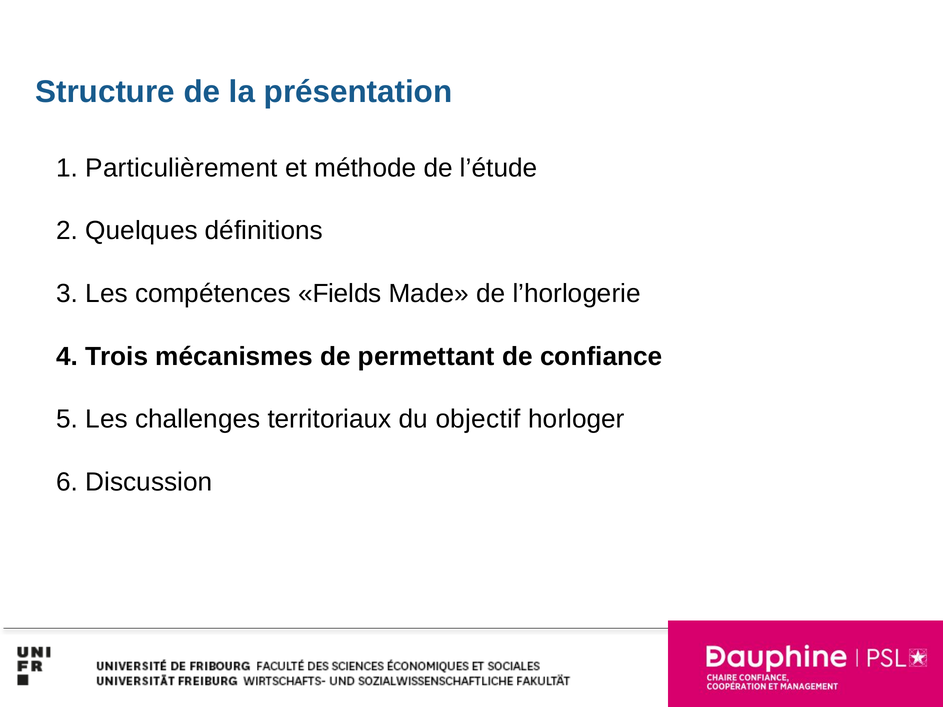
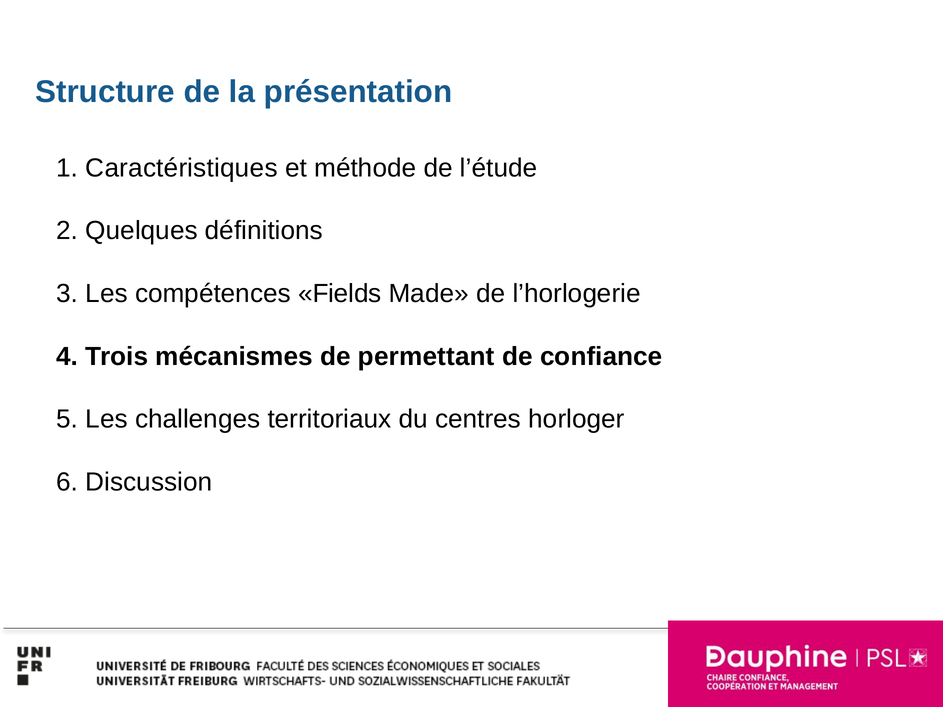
Particulièrement: Particulièrement -> Caractéristiques (182, 168)
objectif: objectif -> centres (478, 419)
